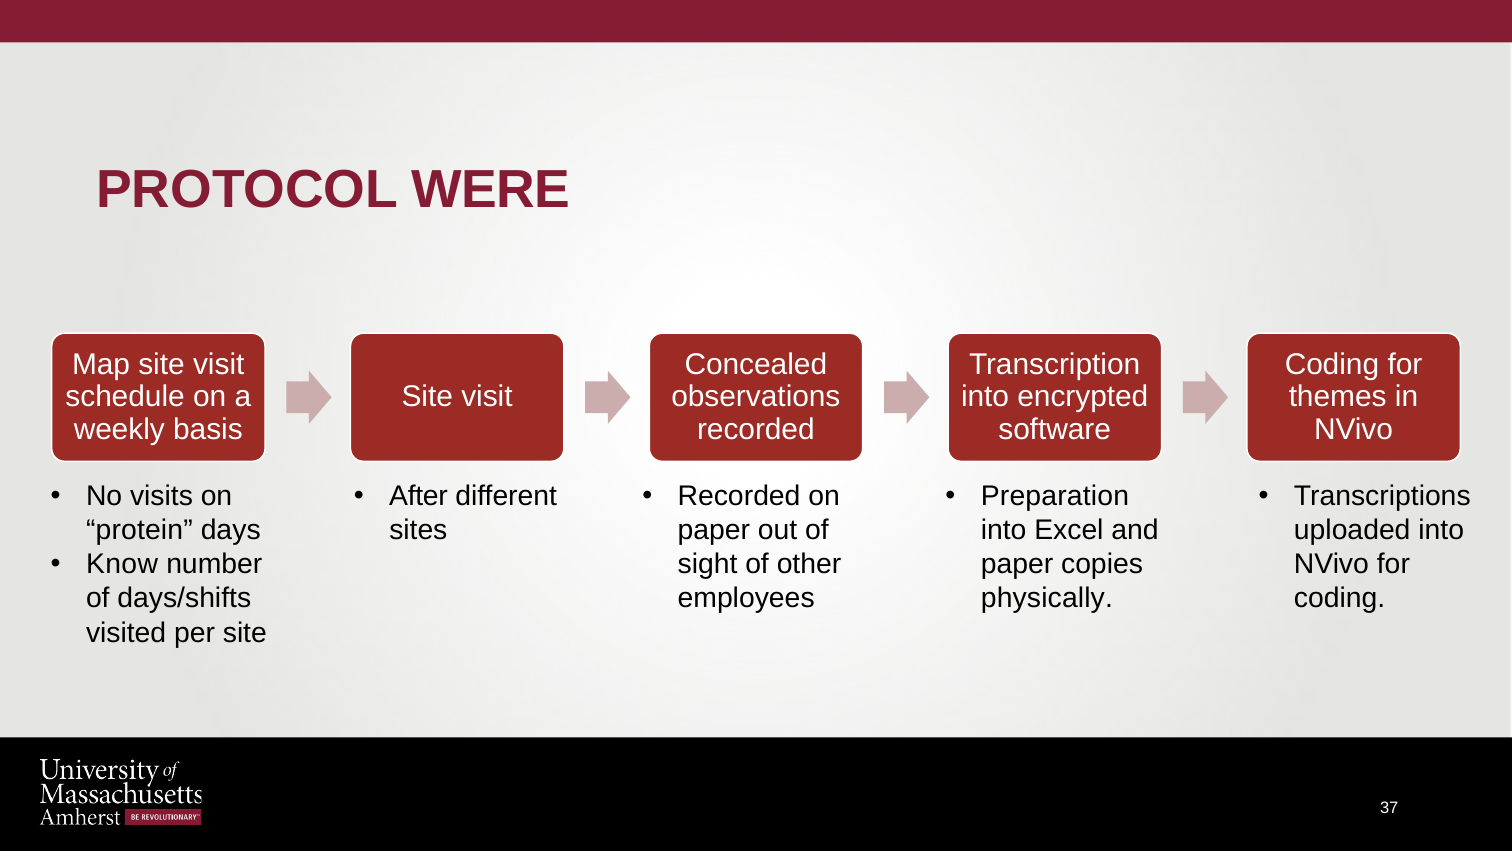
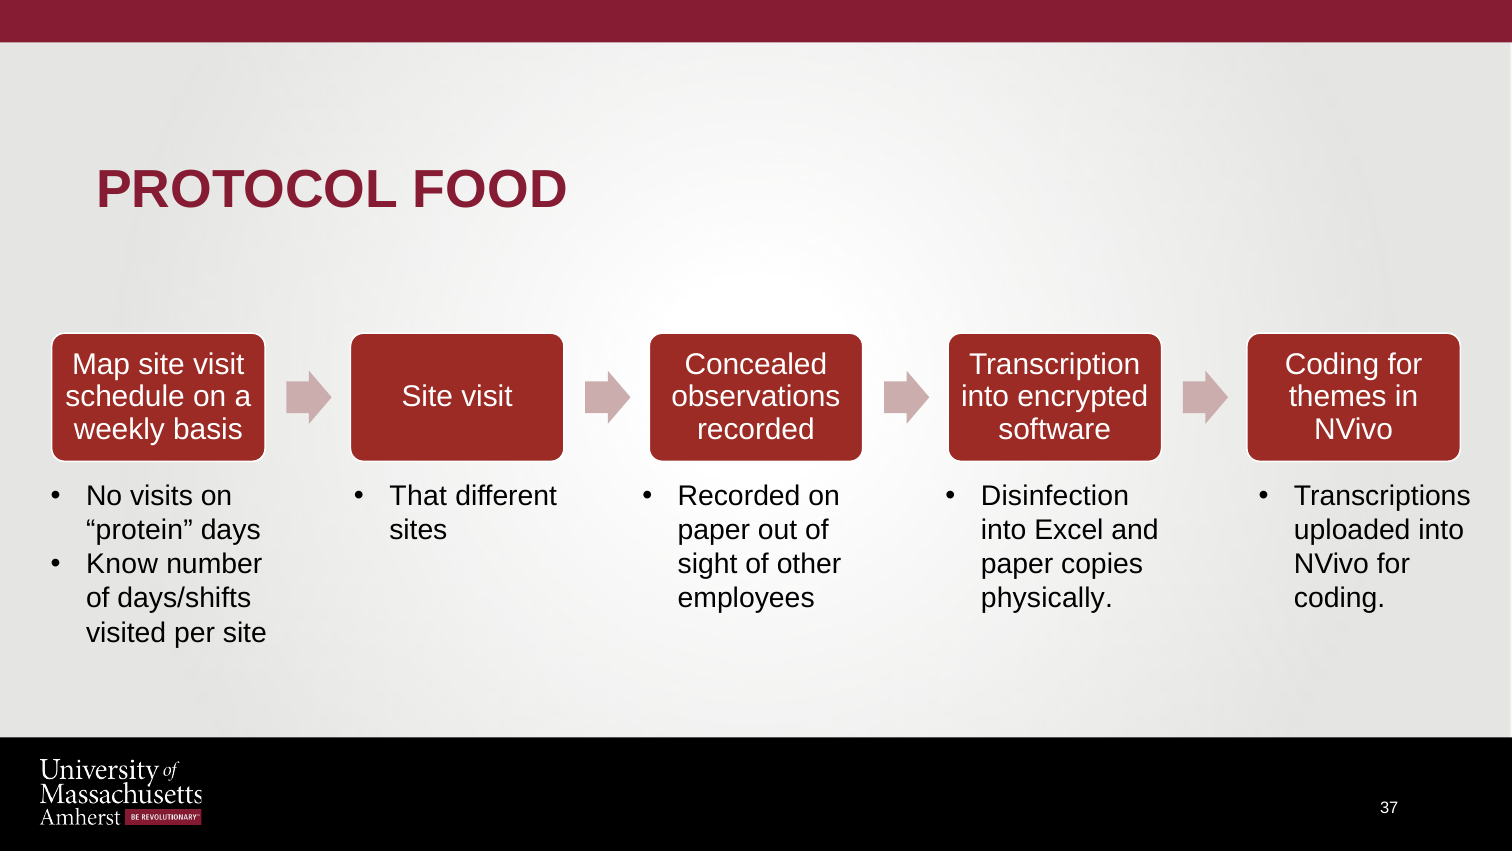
WERE: WERE -> FOOD (490, 189)
After: After -> That (418, 496)
Preparation: Preparation -> Disinfection (1055, 496)
